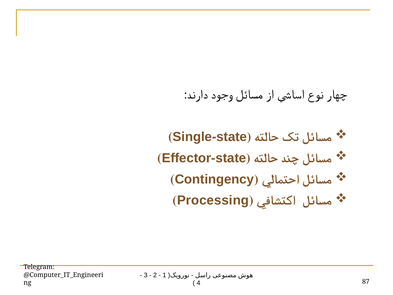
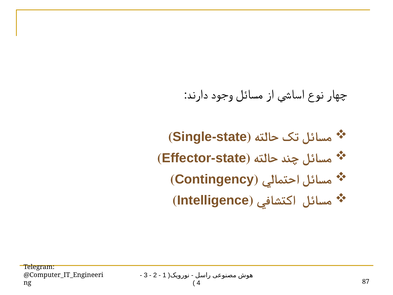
Processing: Processing -> Intelligence (213, 200)
